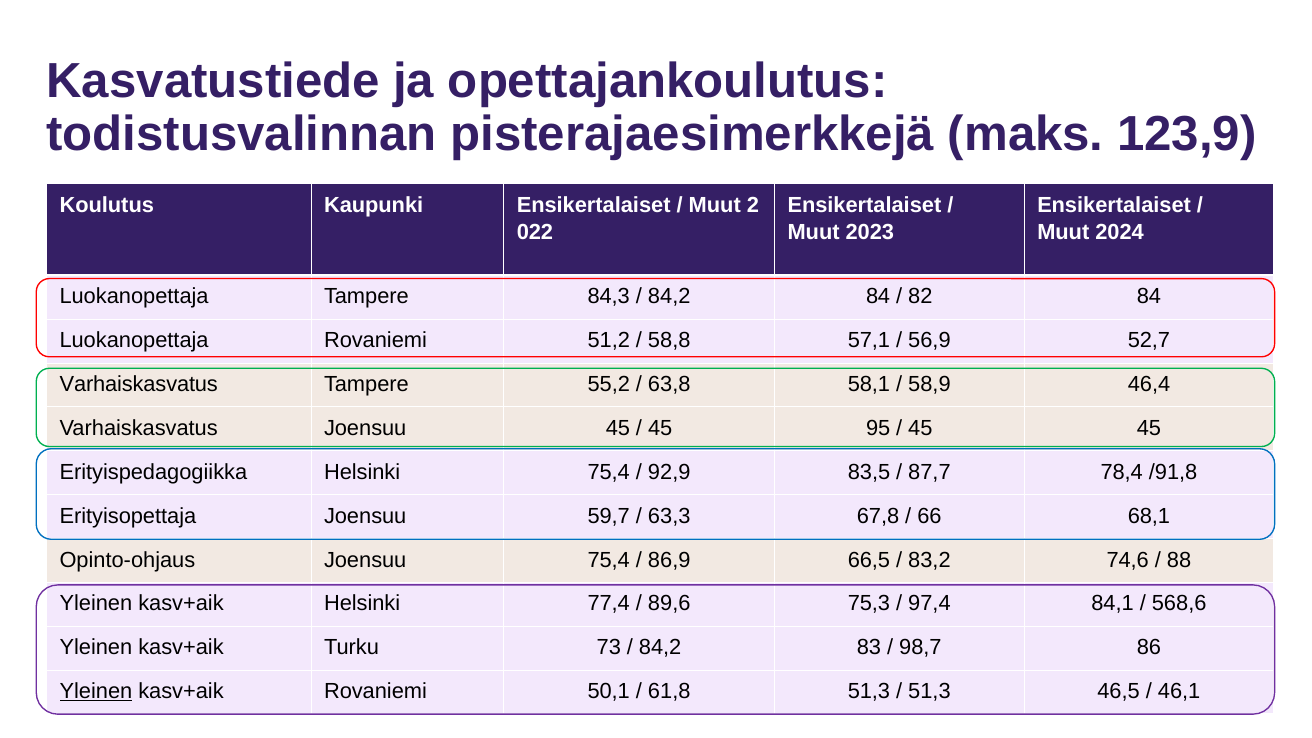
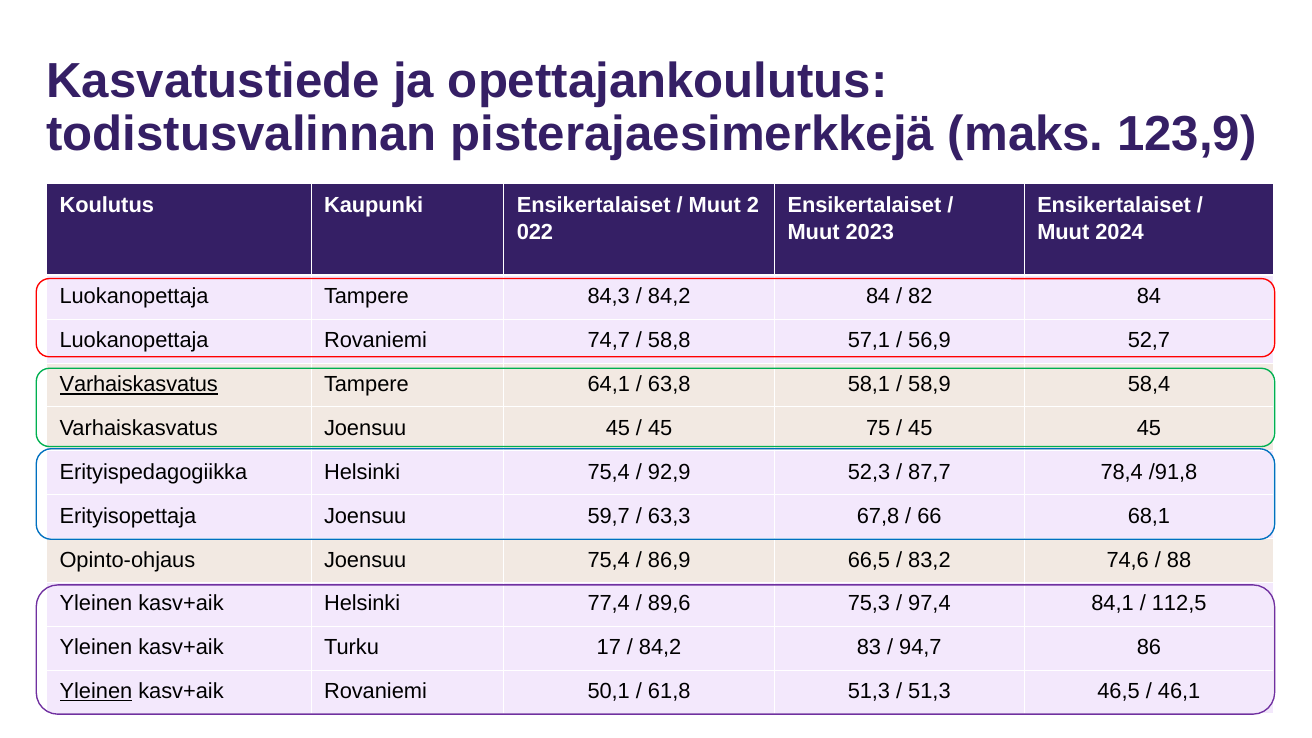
51,2: 51,2 -> 74,7 (609, 341)
Varhaiskasvatus underline: none -> present (139, 384)
55,2: 55,2 -> 64,1 (609, 384)
46,4: 46,4 -> 58,4 (1149, 384)
95: 95 -> 75 (878, 428)
83,5: 83,5 -> 52,3 (869, 472)
568,6: 568,6 -> 112,5 (1179, 604)
73: 73 -> 17 (609, 648)
98,7: 98,7 -> 94,7 (920, 648)
